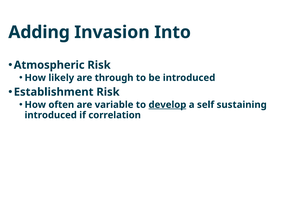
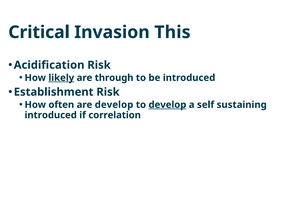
Adding: Adding -> Critical (39, 32)
Into: Into -> This (172, 32)
Atmospheric: Atmospheric -> Acidification (49, 65)
likely underline: none -> present (61, 78)
are variable: variable -> develop (114, 105)
